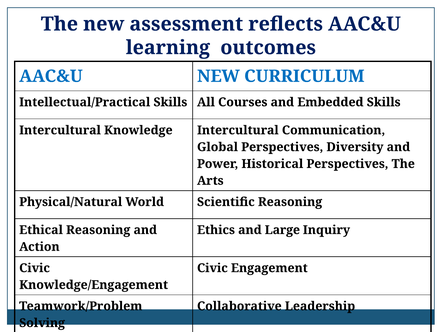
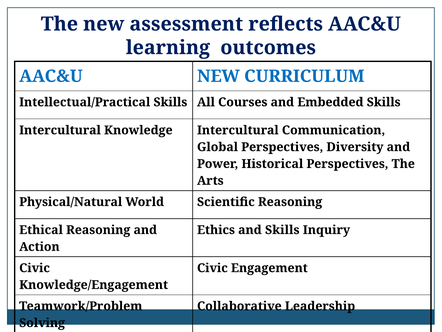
and Large: Large -> Skills (282, 230)
